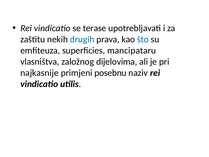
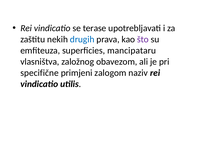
što colour: blue -> purple (143, 39)
dijelovima: dijelovima -> obavezom (117, 62)
najkasnije: najkasnije -> specifične (40, 73)
posebnu: posebnu -> zalogom (110, 73)
